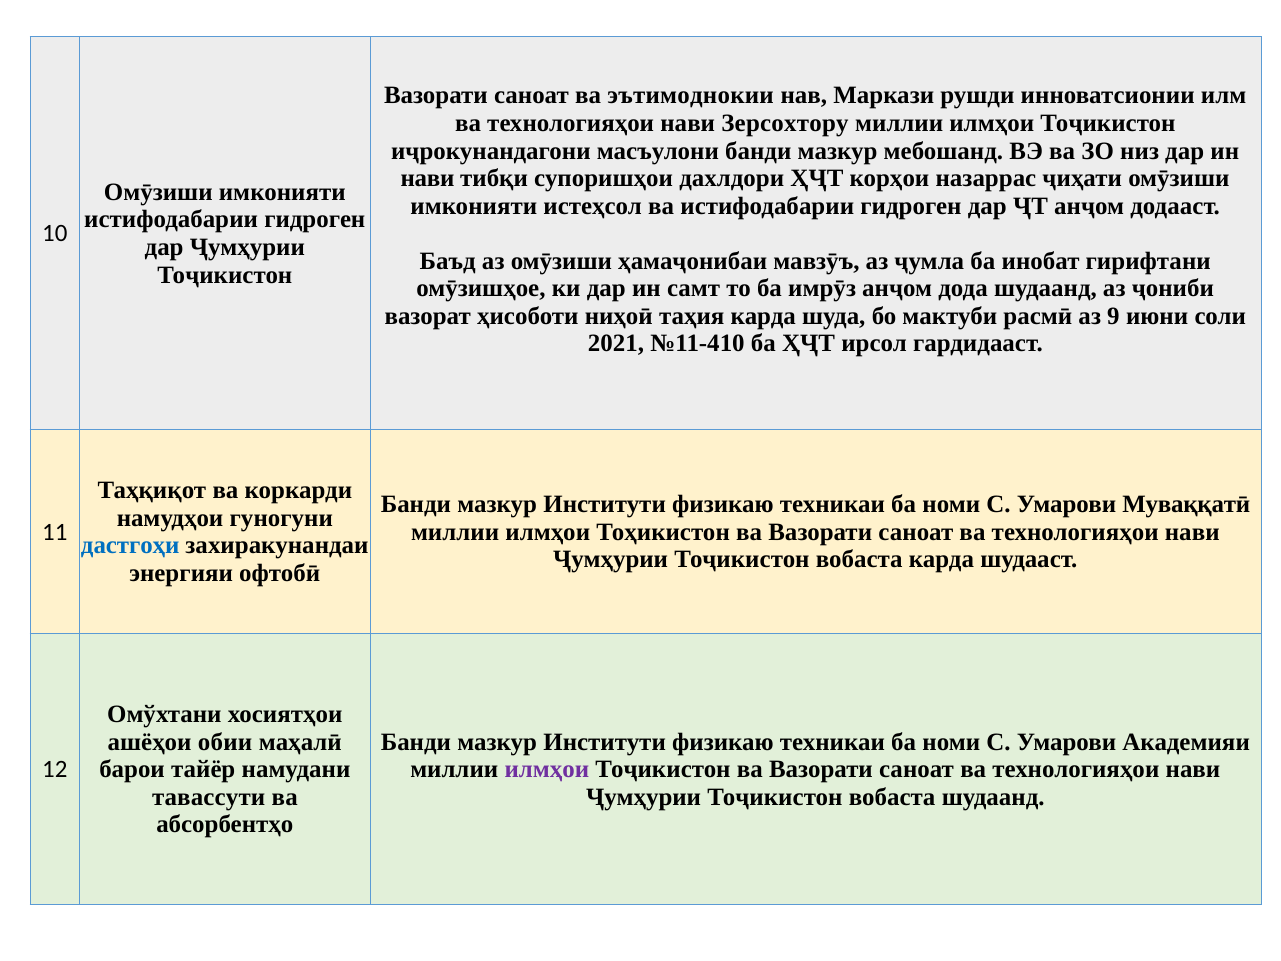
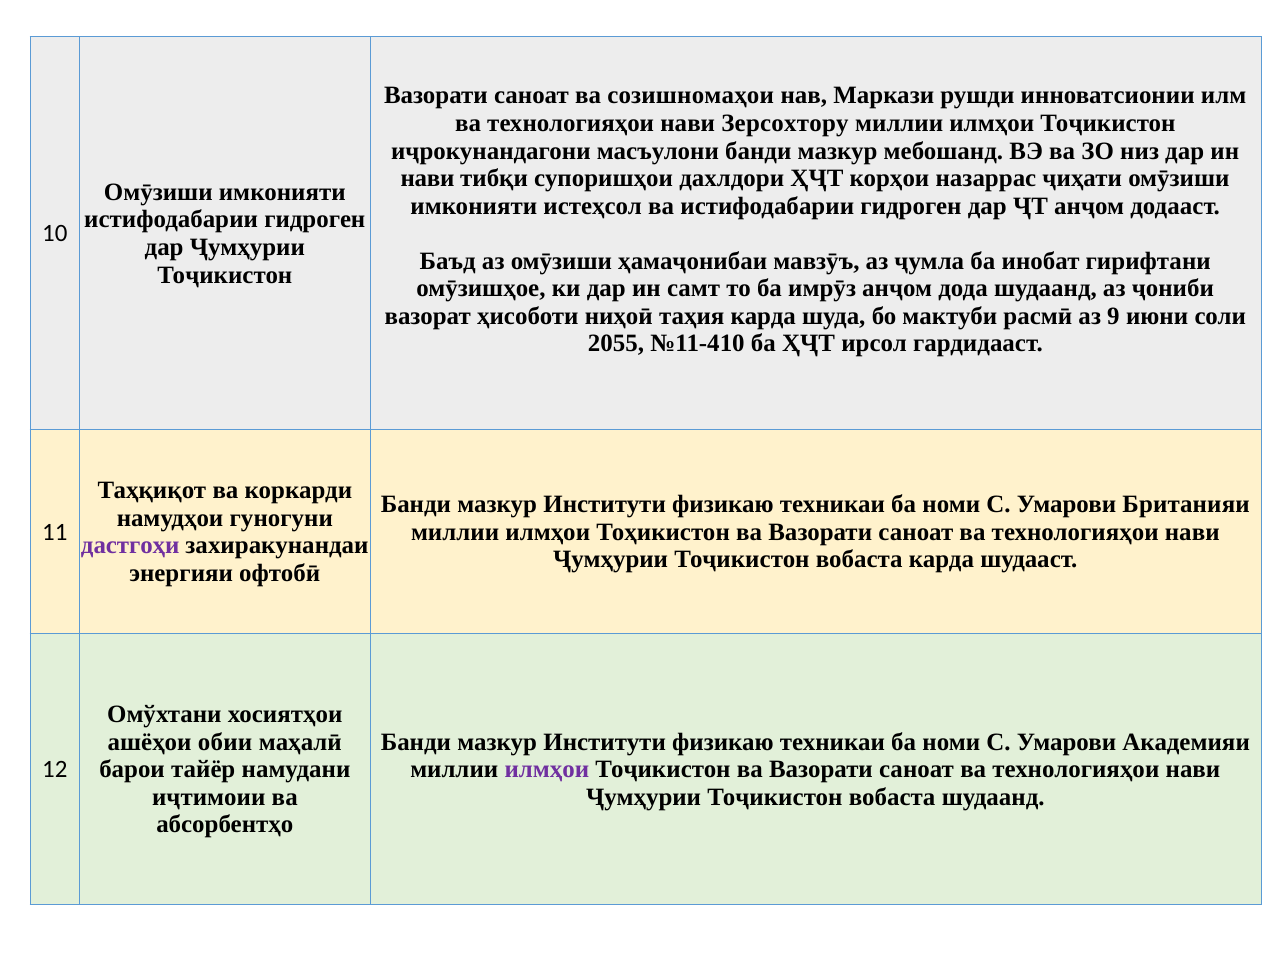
эътимоднокии: эътимоднокии -> созишномаҳои (691, 96)
2021: 2021 -> 2055 (616, 344)
Муваққатӣ: Муваққатӣ -> Британияи (1186, 504)
дастгоҳи colour: blue -> purple (130, 545)
тавассути: тавассути -> иҷтимоии (209, 797)
